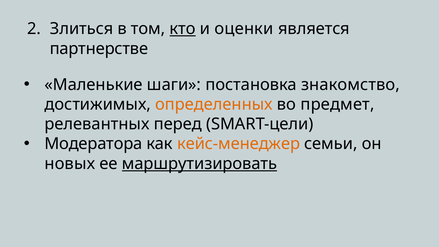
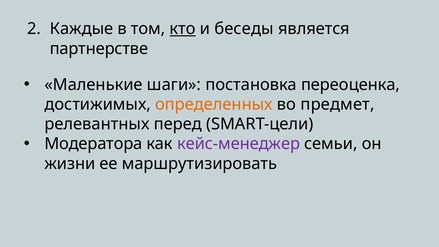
Злиться: Злиться -> Каждые (82, 29)
оценки: оценки -> беседы (244, 29)
знакомство: знакомство -> переоценка (351, 85)
кейс-менеджер colour: orange -> purple (239, 144)
новых: новых -> жизни (70, 164)
маршрутизировать underline: present -> none (200, 164)
